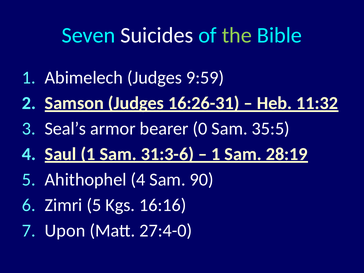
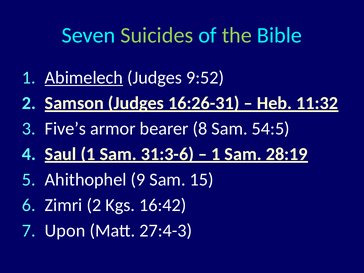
Suicides colour: white -> light green (157, 35)
Abimelech underline: none -> present (84, 78)
9:59: 9:59 -> 9:52 (205, 78)
Seal’s: Seal’s -> Five’s (65, 129)
0: 0 -> 8 (200, 129)
35:5: 35:5 -> 54:5 (271, 129)
Ahithophel 4: 4 -> 9 (138, 180)
90: 90 -> 15 (202, 180)
Zimri 5: 5 -> 2 (94, 205)
16:16: 16:16 -> 16:42 (163, 205)
27:4-0: 27:4-0 -> 27:4-3 (166, 231)
